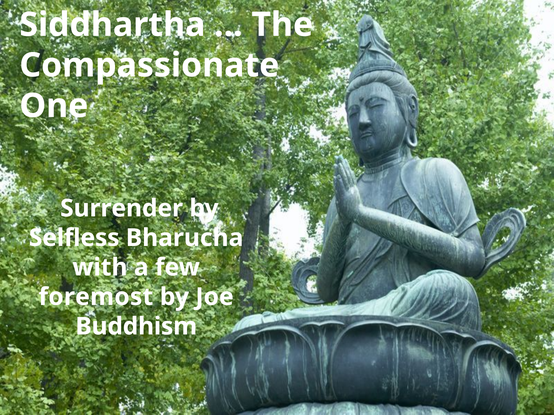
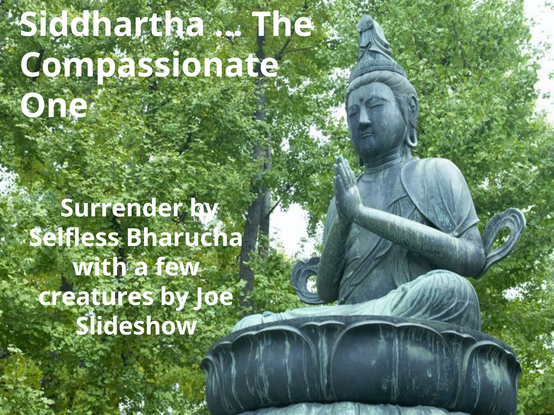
foremost: foremost -> creatures (96, 297)
Buddhism: Buddhism -> Slideshow (136, 327)
